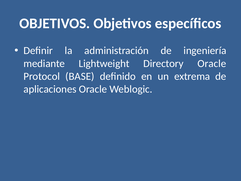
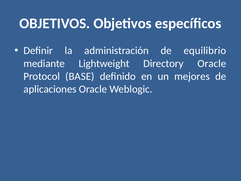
ingeniería: ingeniería -> equilibrio (205, 51)
extrema: extrema -> mejores (192, 76)
